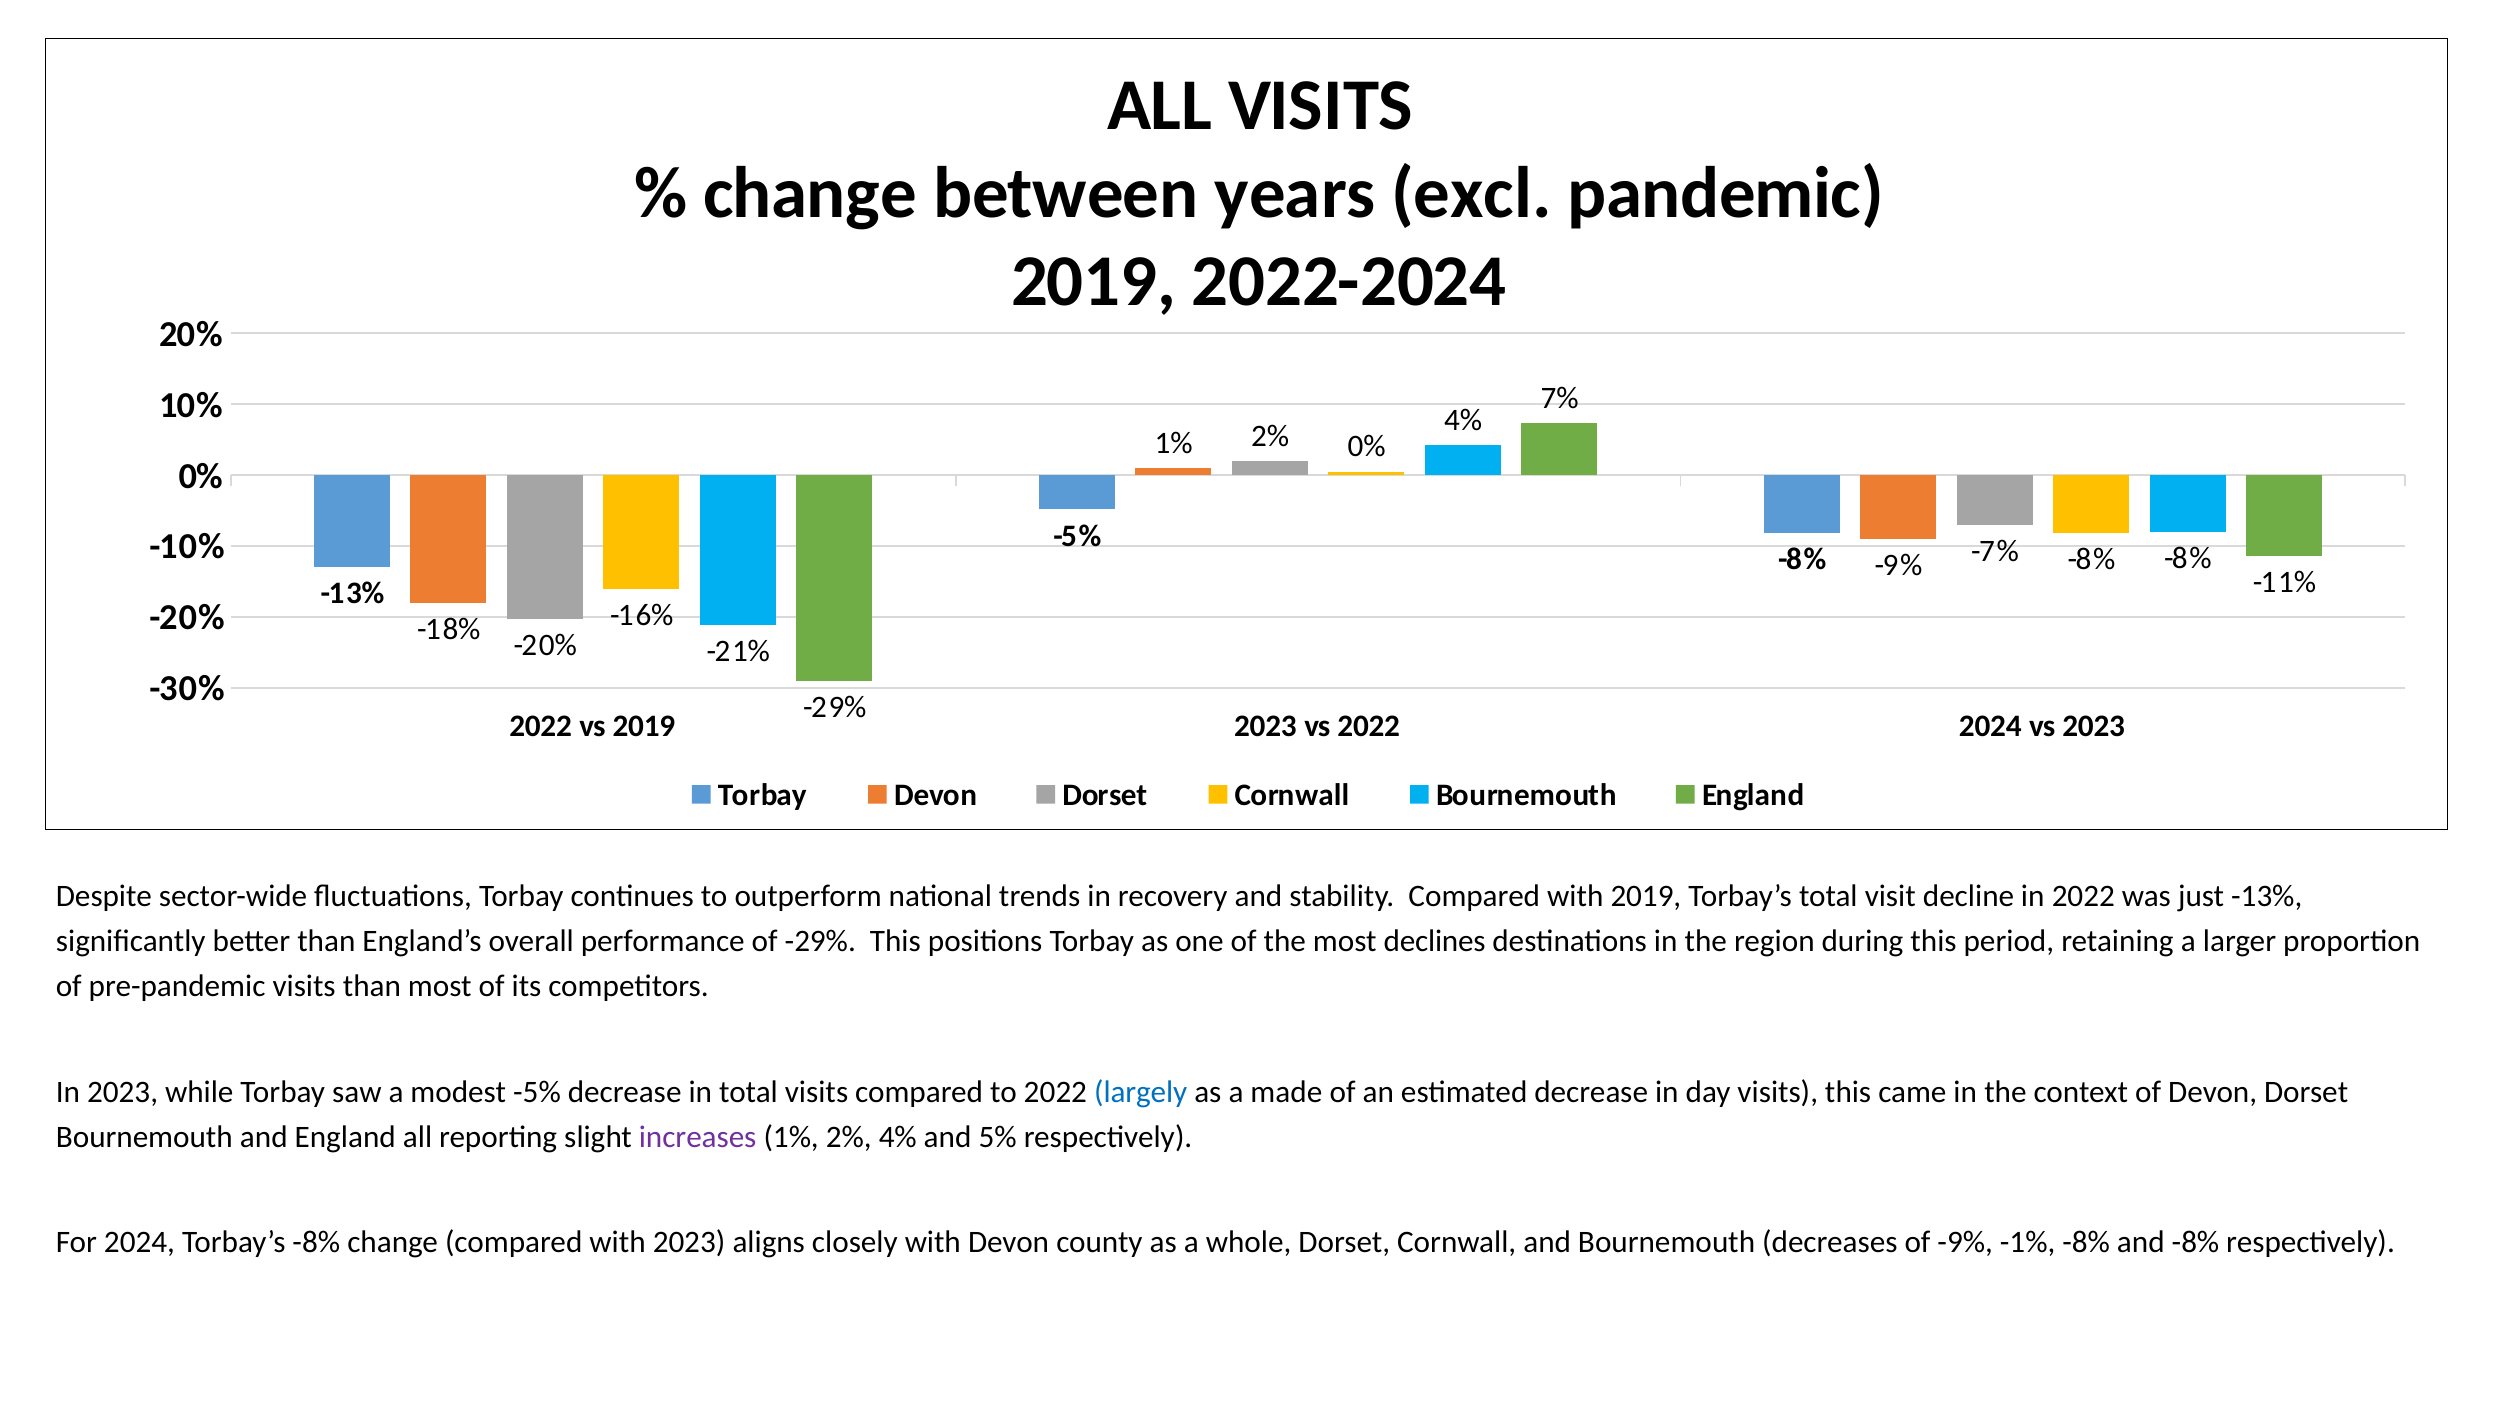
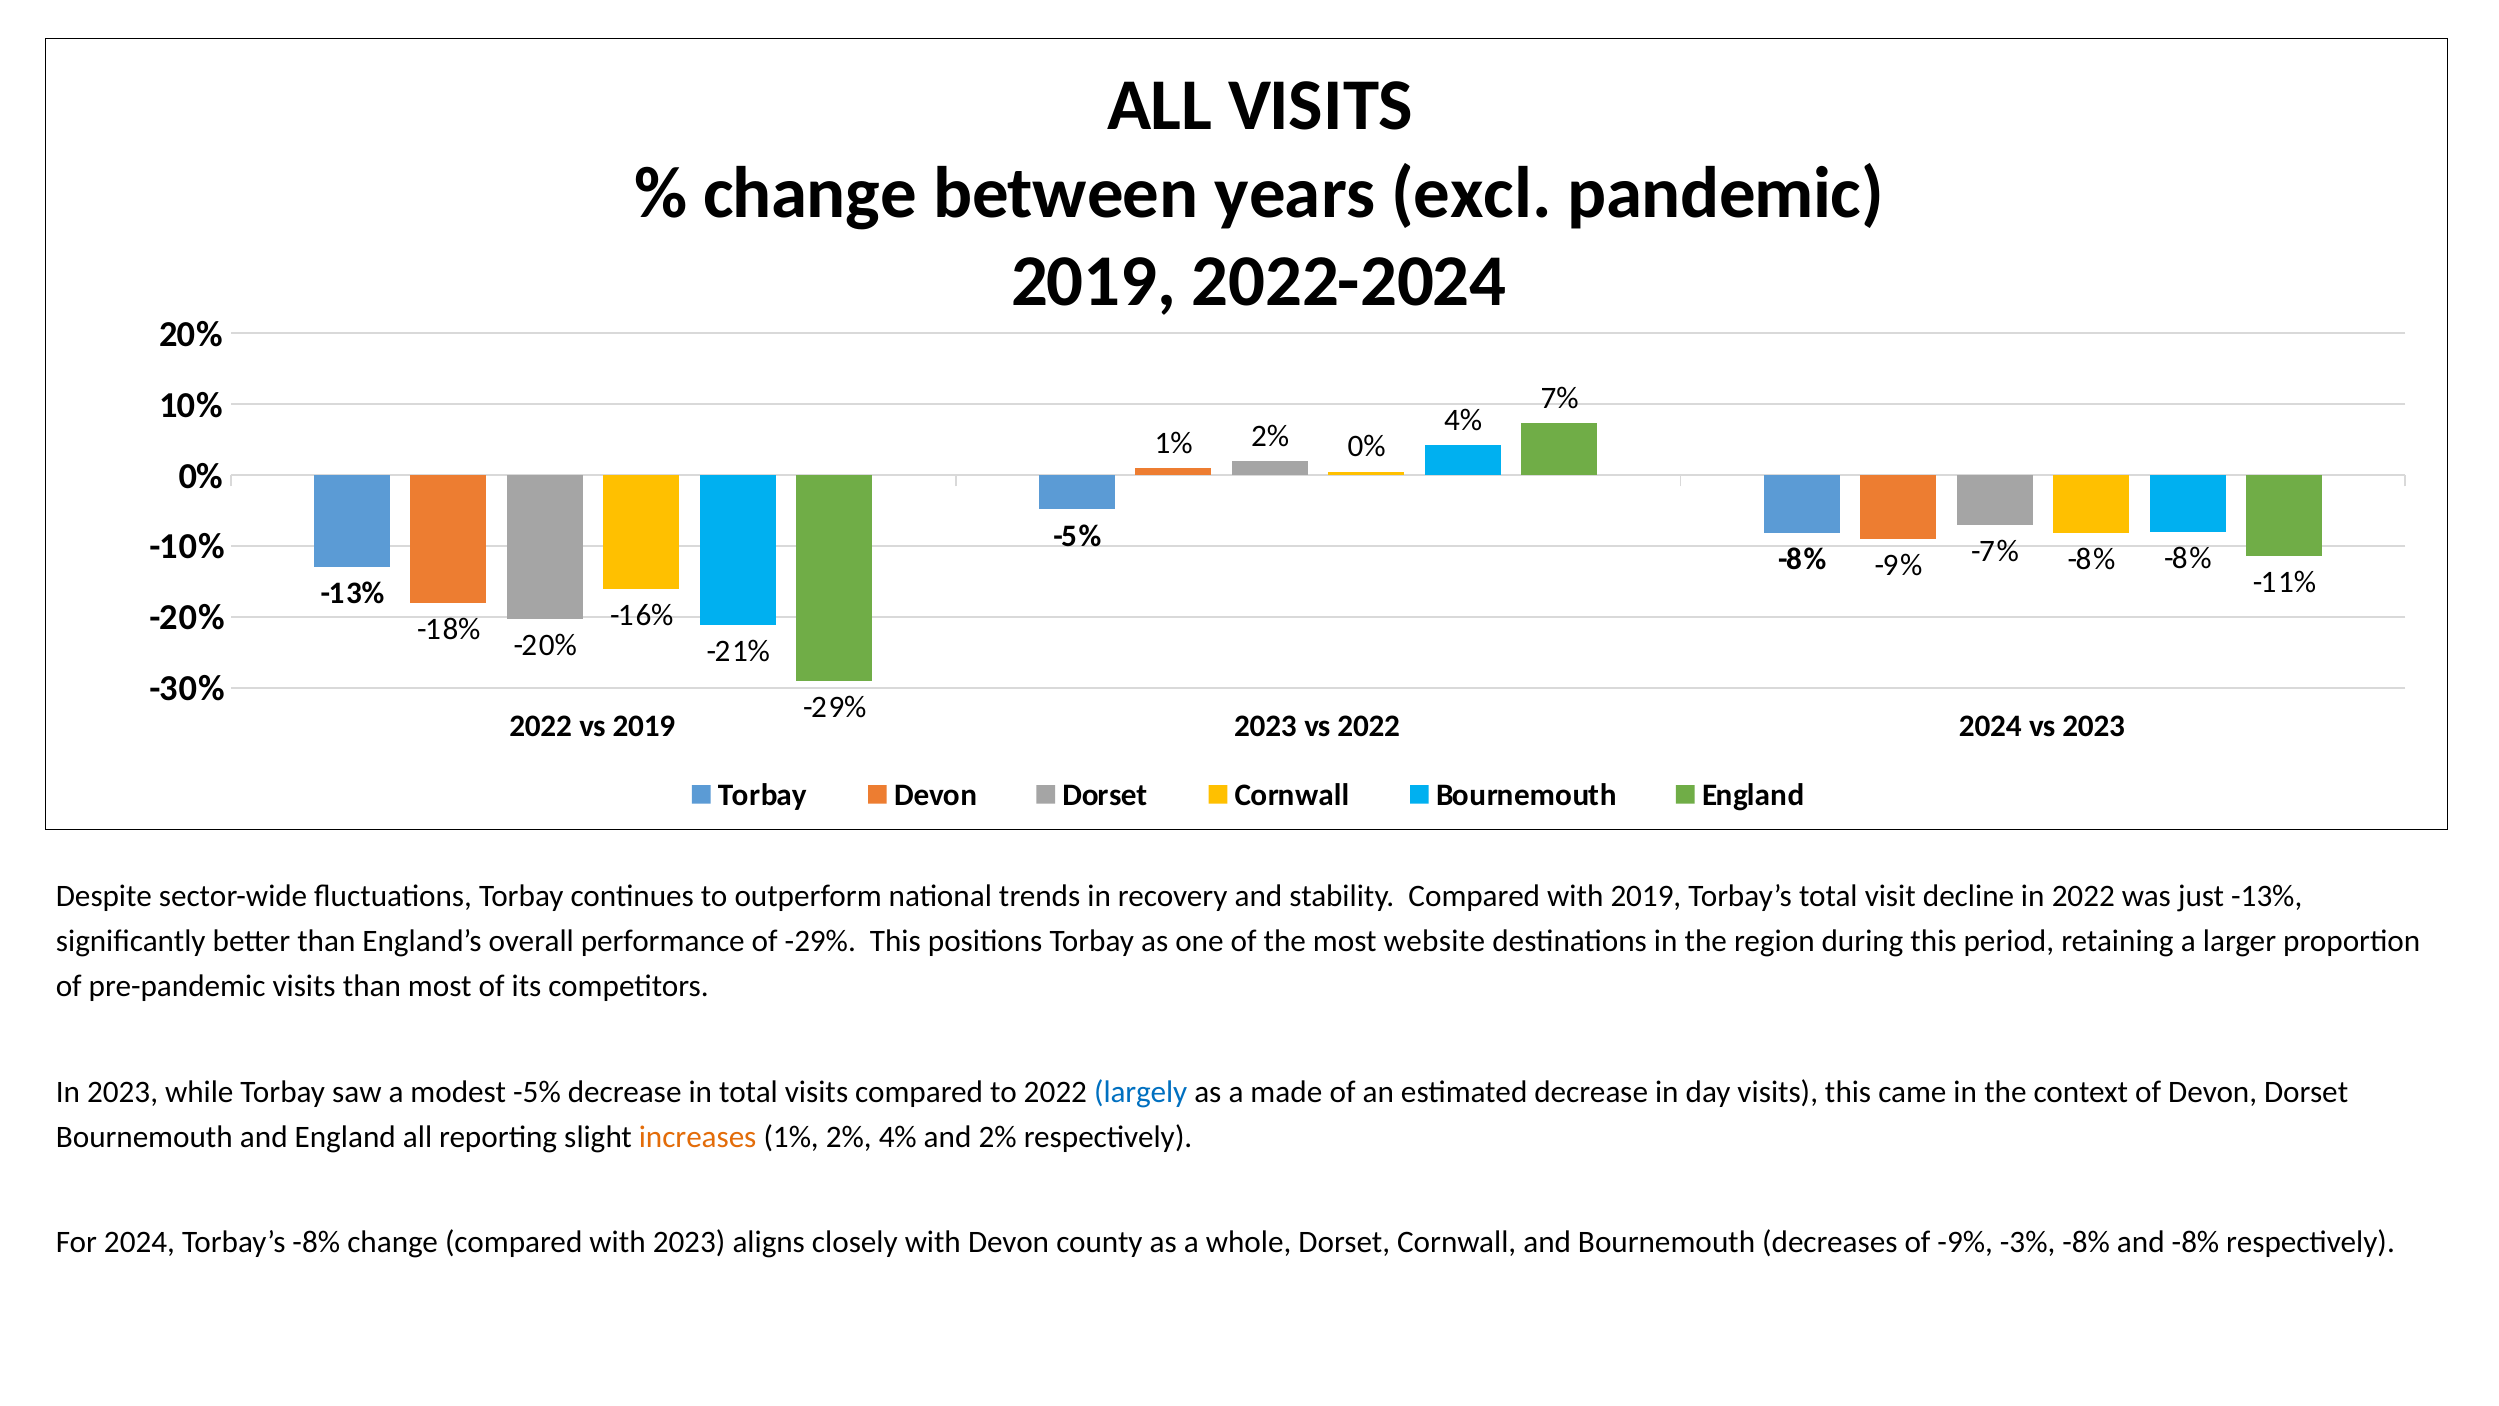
declines: declines -> website (1434, 941)
increases colour: purple -> orange (698, 1136)
and 5%: 5% -> 2% (998, 1136)
-1%: -1% -> -3% (2028, 1242)
